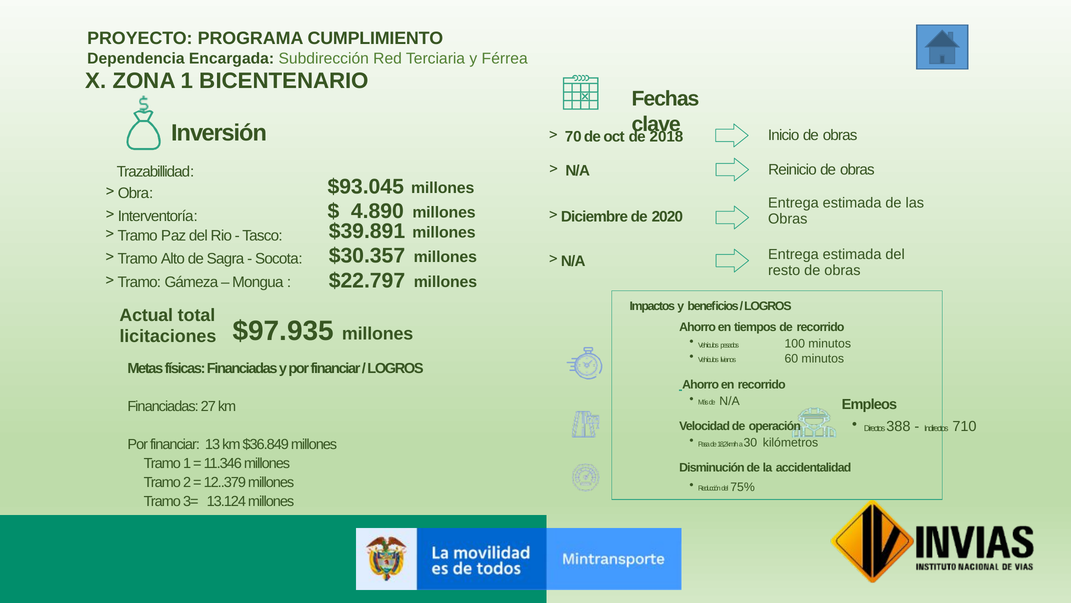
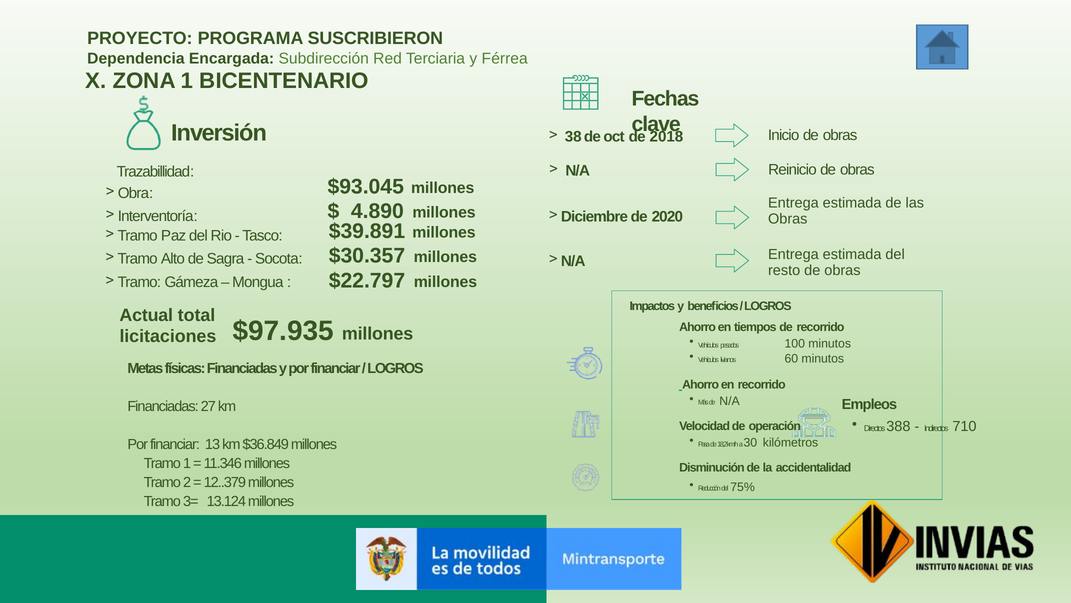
CUMPLIMIENTO: CUMPLIMIENTO -> SUSCRIBIERON (375, 38)
70: 70 -> 38 (573, 137)
